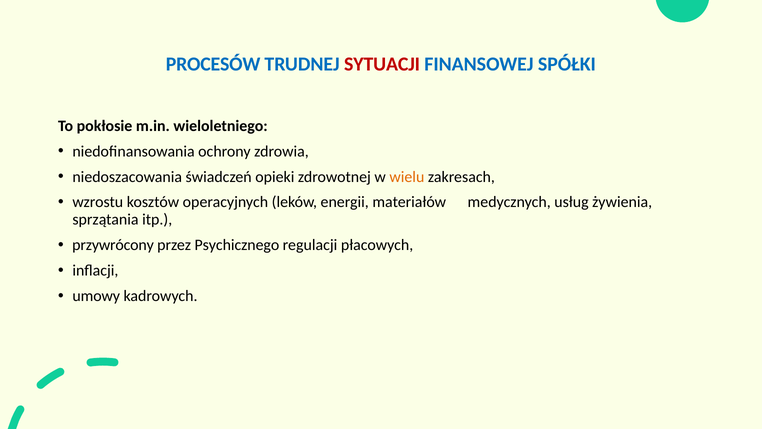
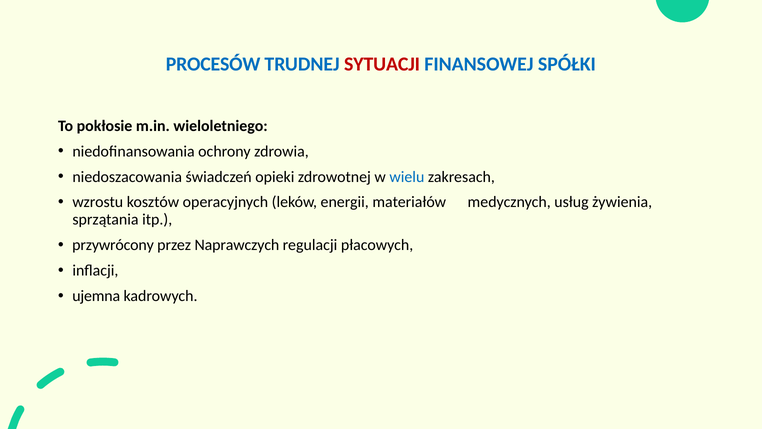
wielu colour: orange -> blue (407, 177)
Psychicznego: Psychicznego -> Naprawczych (237, 245)
umowy: umowy -> ujemna (96, 296)
